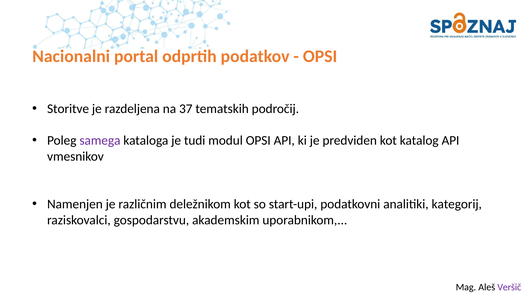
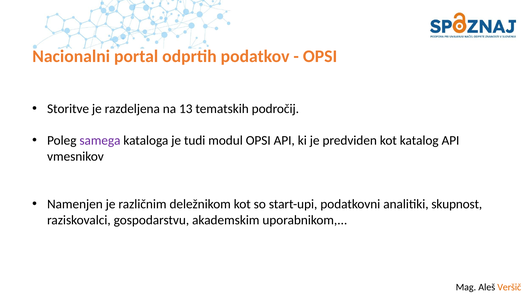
37: 37 -> 13 (186, 109)
kategorij: kategorij -> skupnost (457, 204)
Veršič colour: purple -> orange (509, 287)
